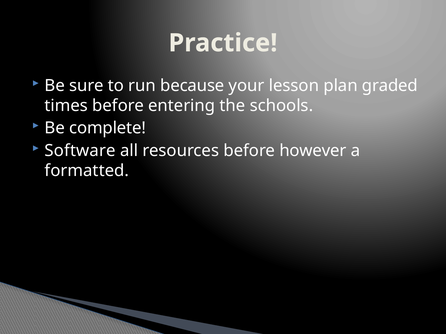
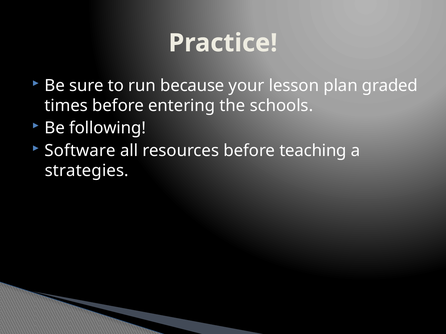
complete: complete -> following (108, 128)
however: however -> teaching (313, 151)
formatted: formatted -> strategies (87, 171)
